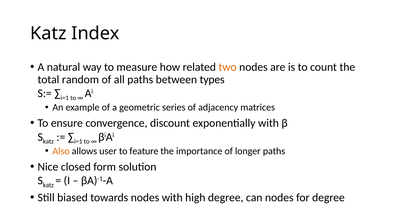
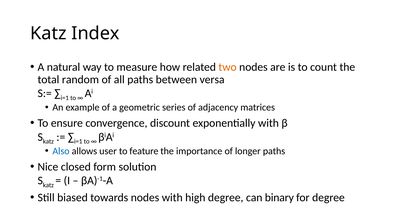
types: types -> versa (212, 79)
Also colour: orange -> blue (61, 151)
can nodes: nodes -> binary (279, 197)
